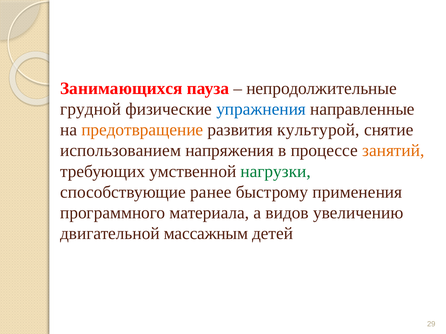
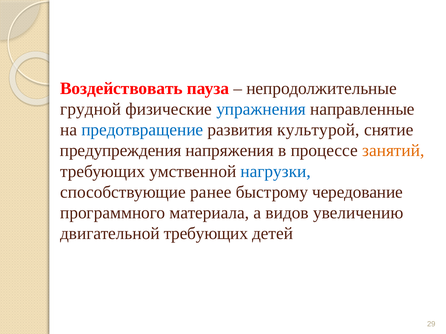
Занимающихся: Занимающихся -> Воздействовать (121, 88)
предотвращение colour: orange -> blue (142, 130)
использованием: использованием -> предупреждения (121, 151)
нагрузки colour: green -> blue (276, 172)
применения: применения -> чередование (358, 192)
двигательной массажным: массажным -> требующих (206, 234)
